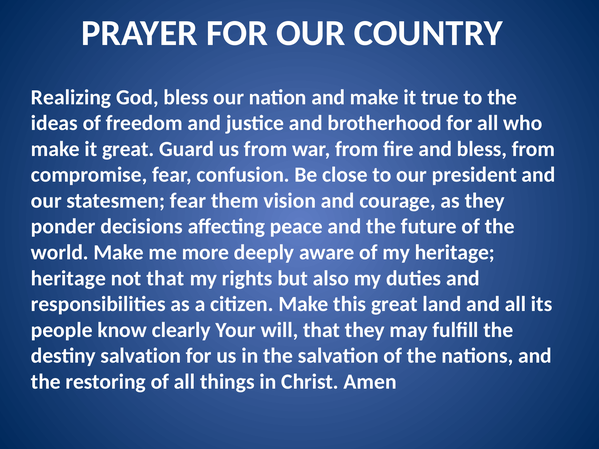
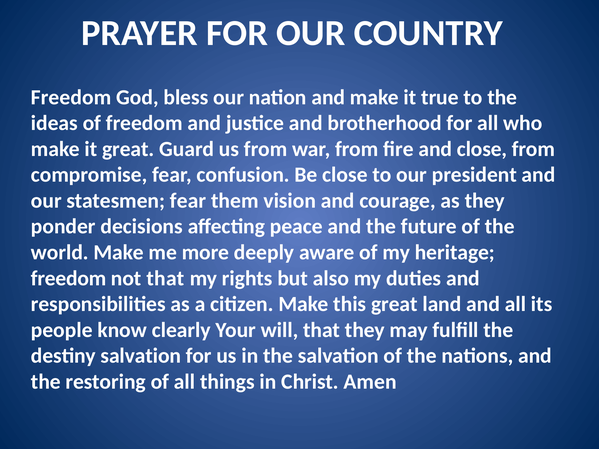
Realizing: Realizing -> Freedom (71, 97)
and bless: bless -> close (482, 149)
heritage: heritage -> freedom (69, 278)
